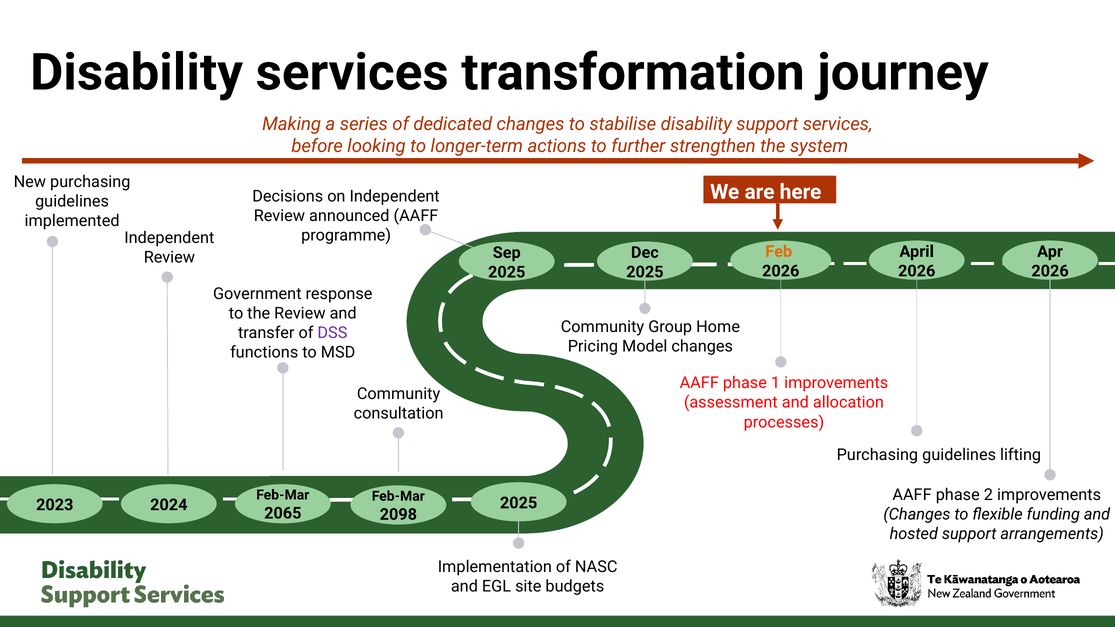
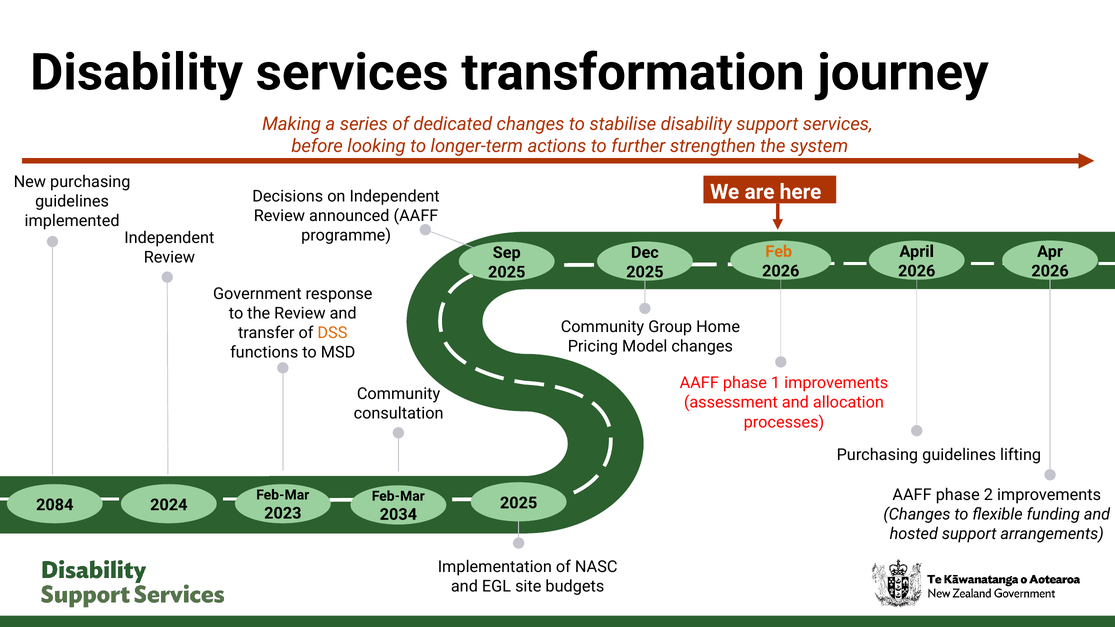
DSS colour: purple -> orange (332, 333)
2023: 2023 -> 2084 (55, 505)
2065: 2065 -> 2023 (283, 513)
2098: 2098 -> 2034 (398, 515)
